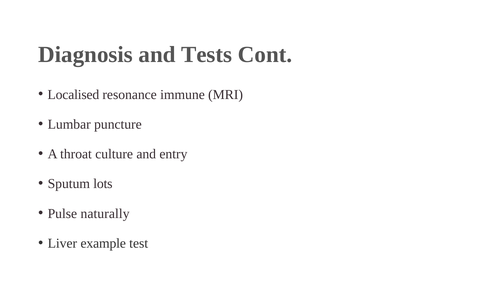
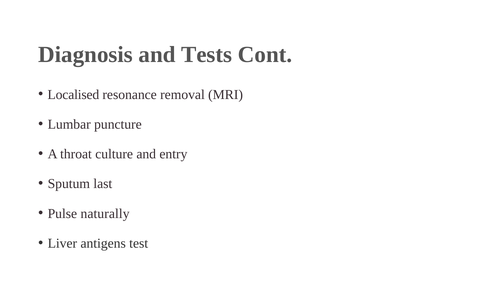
immune: immune -> removal (182, 94)
lots: lots -> last (103, 183)
example: example -> antigens (103, 243)
